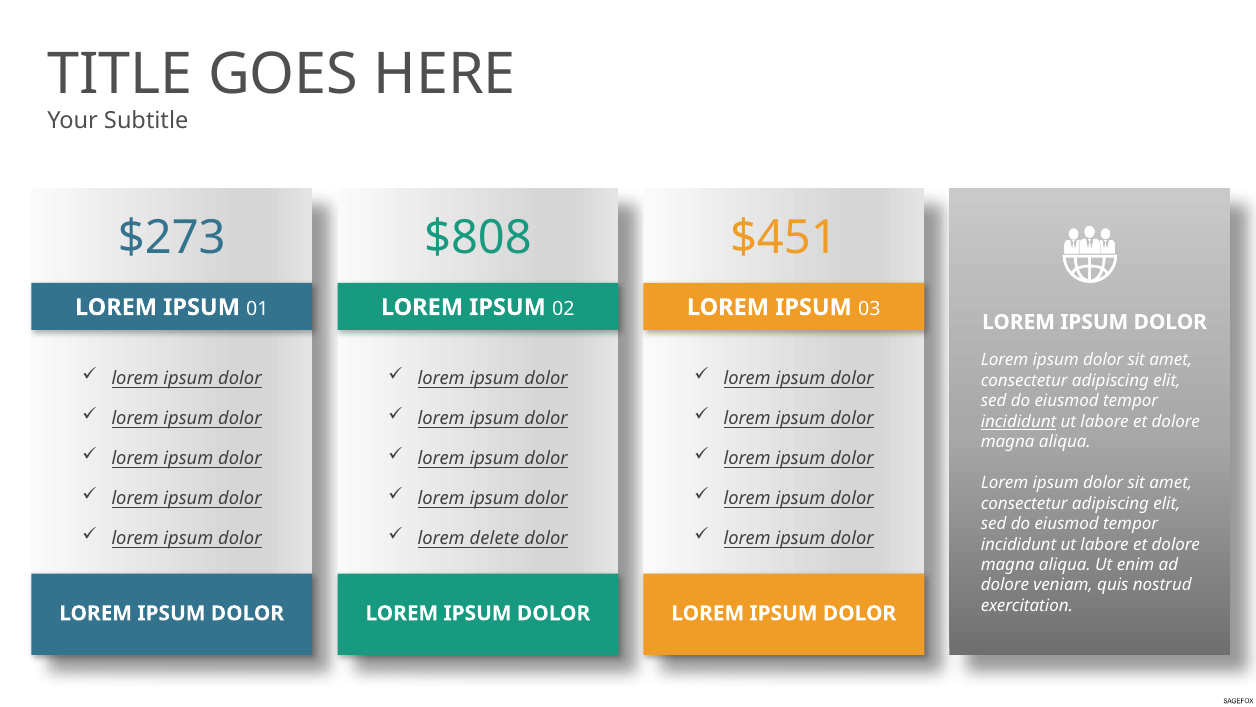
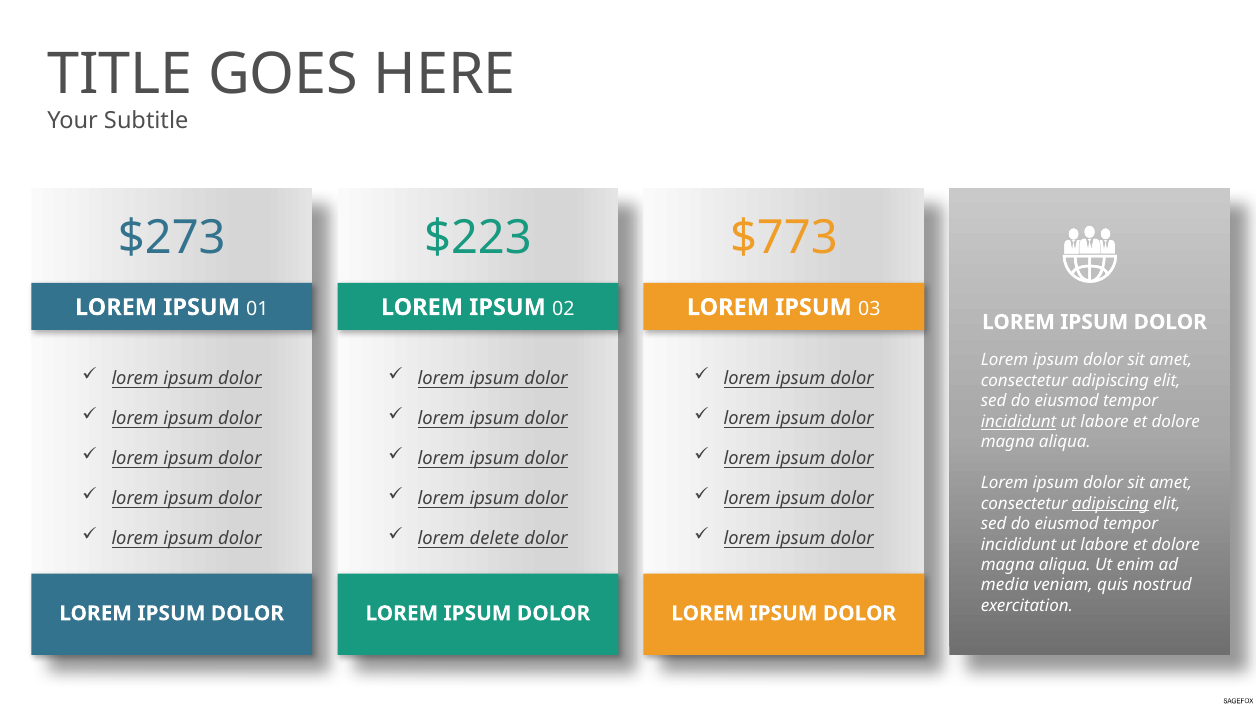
$808: $808 -> $223 (478, 238)
$451: $451 -> $773 (784, 238)
adipiscing underline: none -> present (1110, 503)
dolore: dolore -> media (1005, 585)
